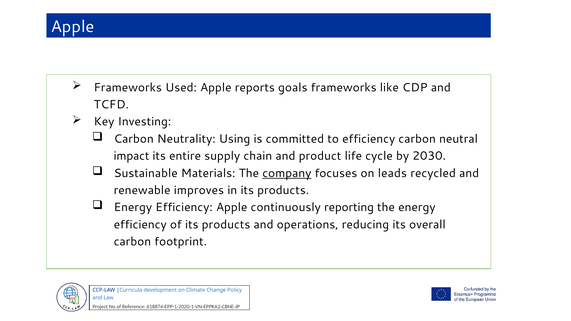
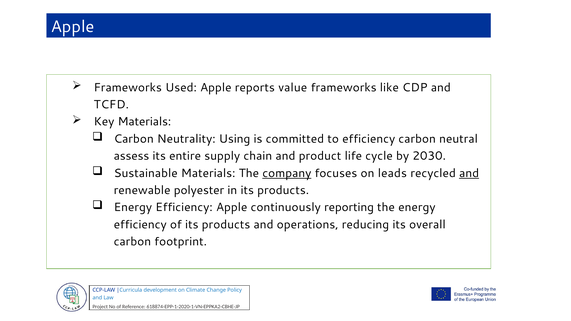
goals: goals -> value (293, 88)
Key Investing: Investing -> Materials (144, 122)
impact: impact -> assess (131, 156)
and underline: none -> present (469, 173)
improves: improves -> polyester (199, 190)
